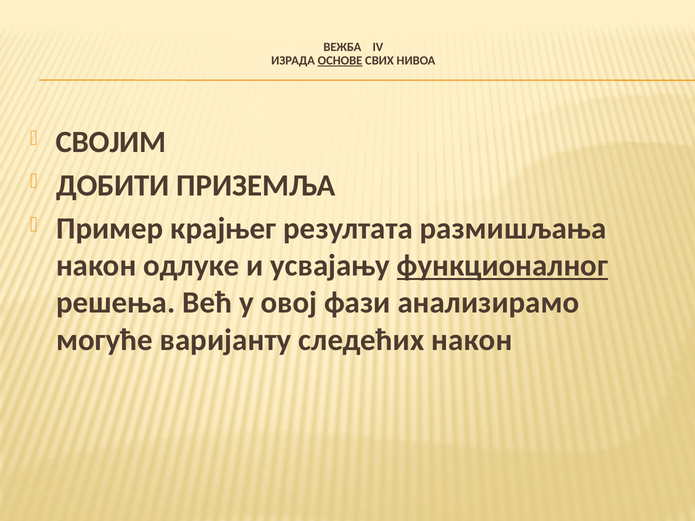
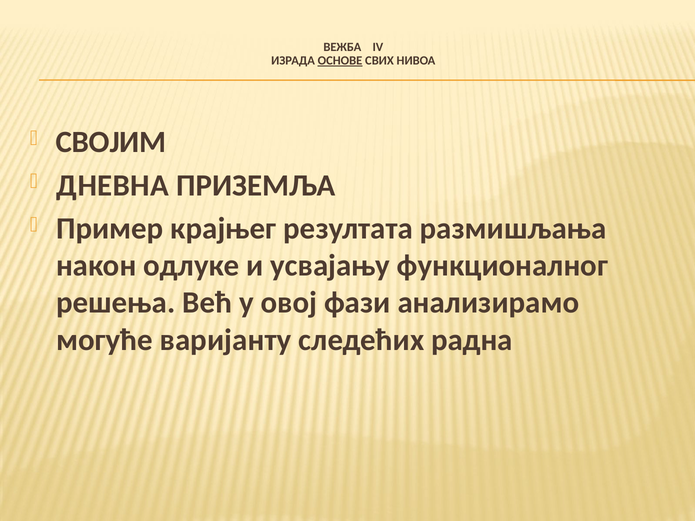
ДОБИТИ: ДОБИТИ -> ДНЕВНА (113, 186)
функционалног underline: present -> none (502, 266)
следећих након: након -> радна (472, 340)
